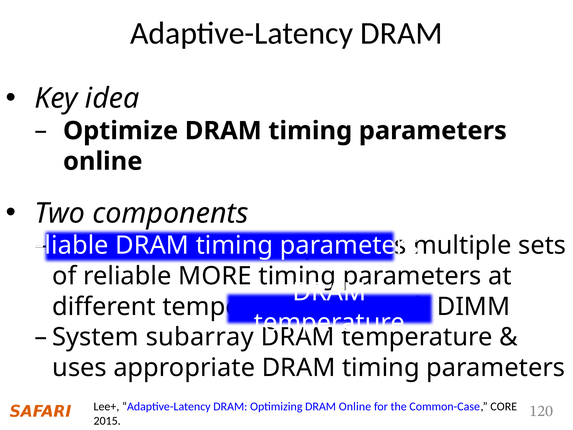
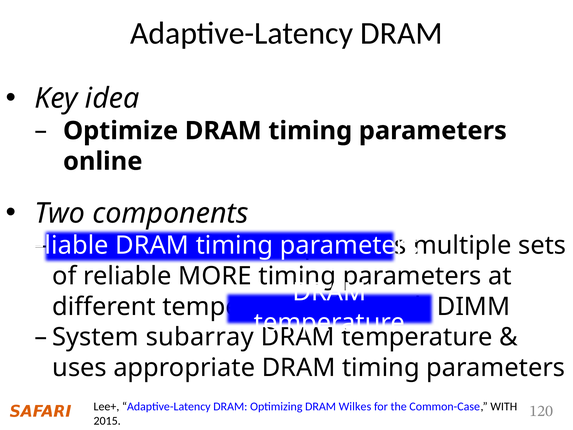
DRAM Online: Online -> Wilkes (355, 406)
CORE: CORE -> WITH (504, 406)
